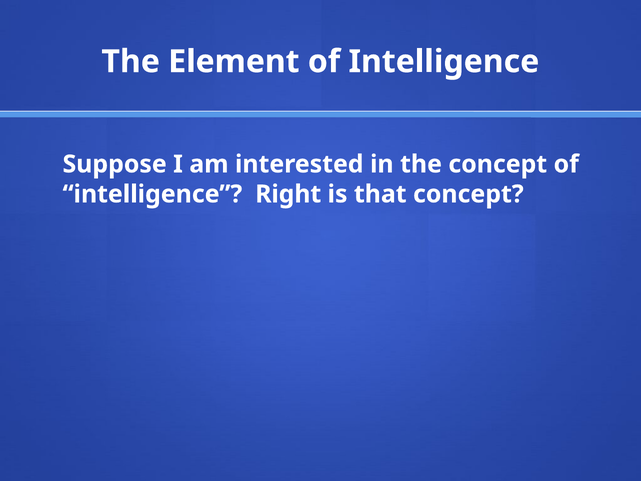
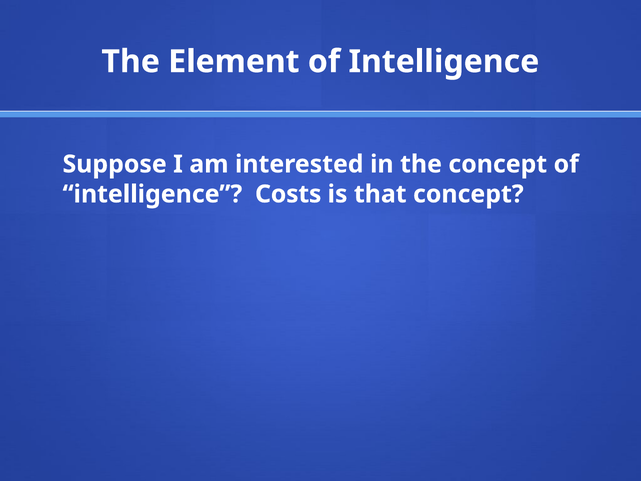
Right: Right -> Costs (288, 194)
